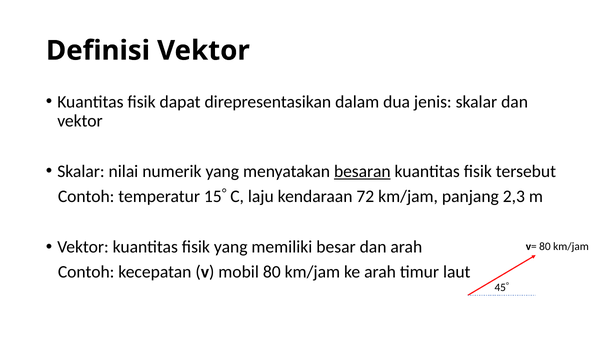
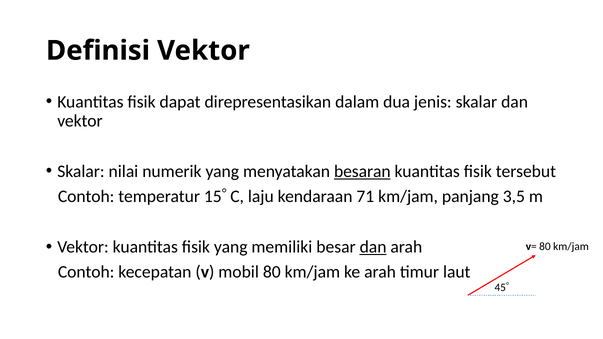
72: 72 -> 71 (365, 197)
2,3: 2,3 -> 3,5 (514, 197)
dan underline: none -> present (373, 247)
